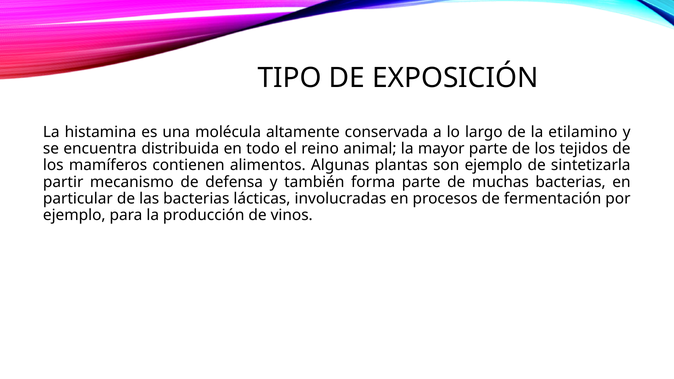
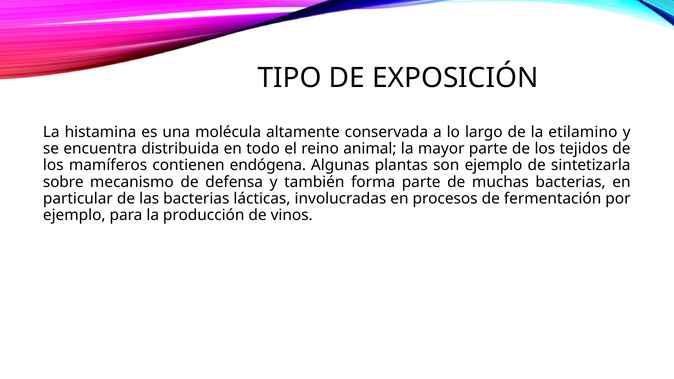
alimentos: alimentos -> endógena (268, 165)
partir: partir -> sobre (63, 182)
